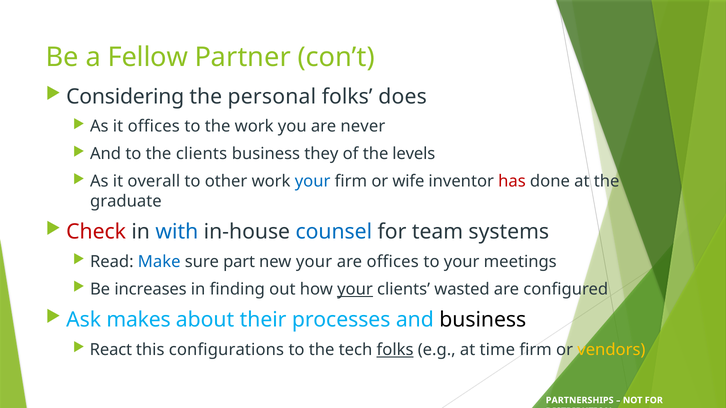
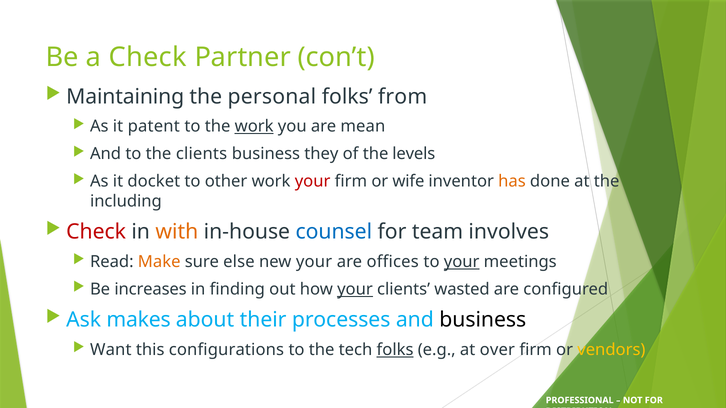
a Fellow: Fellow -> Check (148, 57)
Considering: Considering -> Maintaining (125, 97)
does: does -> from (403, 97)
it offices: offices -> patent (154, 127)
work underline: none -> present (254, 127)
never: never -> mean (363, 127)
overall: overall -> docket (154, 182)
your colour: blue -> red (313, 182)
has colour: red -> orange (512, 182)
graduate: graduate -> including (126, 202)
with colour: blue -> orange (177, 232)
systems: systems -> involves (509, 232)
Make colour: blue -> orange (159, 262)
part: part -> else (239, 262)
your underline: none -> present (462, 262)
React: React -> Want (111, 350)
time: time -> over (497, 350)
PARTNERSHIPS: PARTNERSHIPS -> PROFESSIONAL (580, 401)
